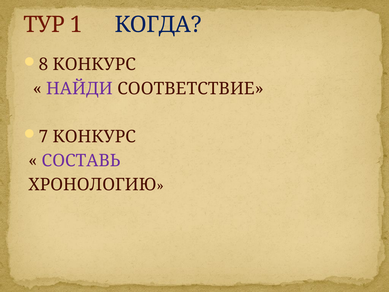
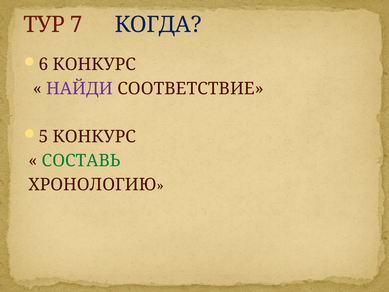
1: 1 -> 7 (76, 25)
8: 8 -> 6 (43, 64)
7: 7 -> 5 (43, 137)
СОСТАВЬ colour: purple -> green (81, 161)
